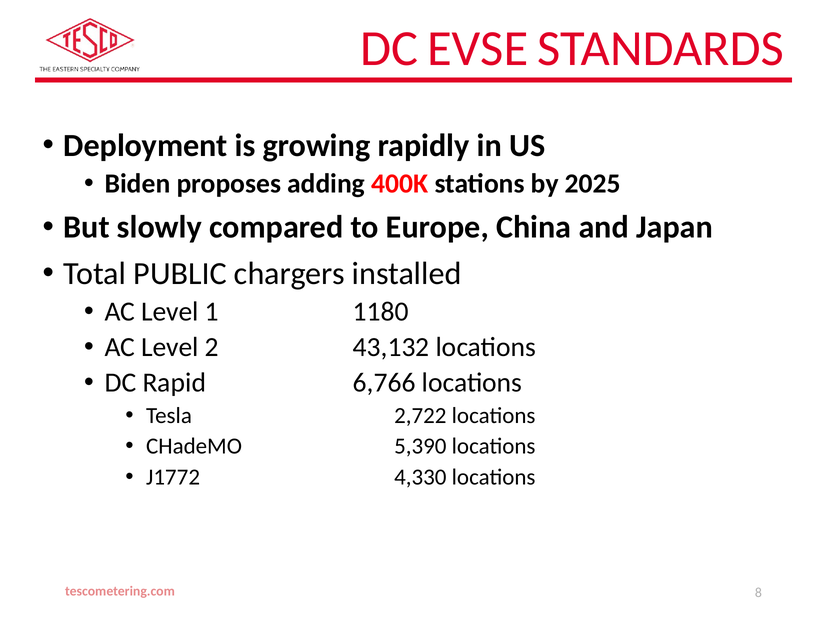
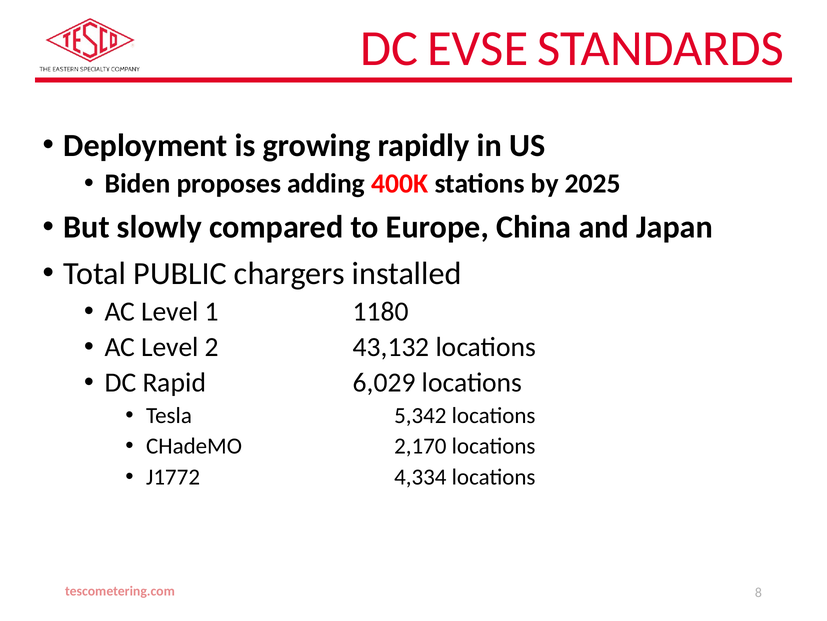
6,766: 6,766 -> 6,029 (384, 382)
2,722: 2,722 -> 5,342 (420, 415)
5,390: 5,390 -> 2,170 (420, 446)
4,330: 4,330 -> 4,334 (420, 476)
